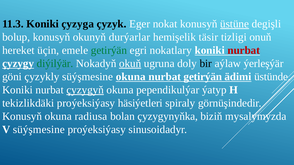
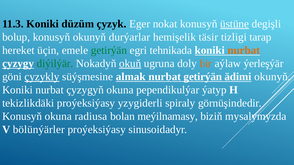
çyzyga: çyzyga -> düzüm (78, 24)
onuň: onuň -> tarap (260, 37)
nokatlary: nokatlary -> tehnikada (171, 50)
nurbat colour: red -> orange (244, 50)
bir colour: black -> orange (206, 64)
çyzykly underline: none -> present (42, 77)
süýşmesine okuna: okuna -> almak (131, 77)
ädimi üstünde: üstünde -> okunyň (272, 77)
çyzygyň underline: present -> none (85, 90)
häsiýetleri: häsiýetleri -> yzygiderli (140, 103)
çyzygynyňka: çyzygynyňka -> meýilnamasy (168, 117)
V süýşmesine: süýşmesine -> bölünýärler (39, 130)
